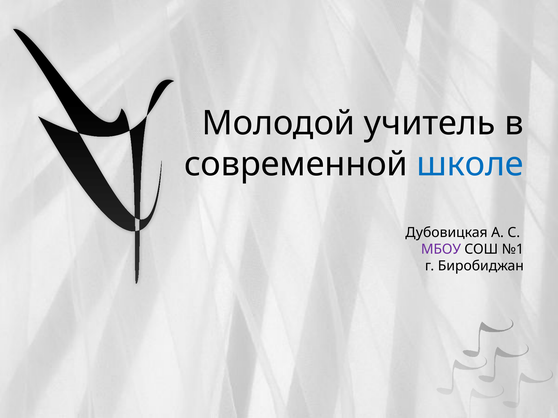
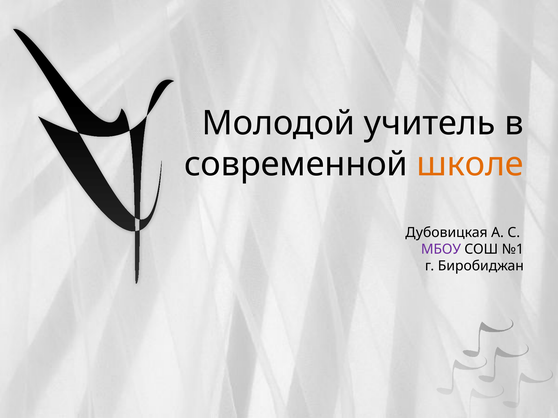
школе colour: blue -> orange (470, 164)
